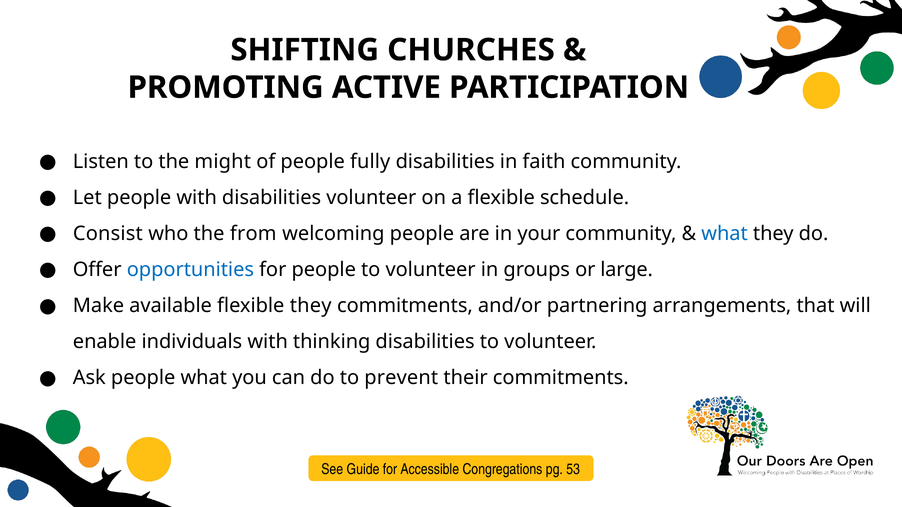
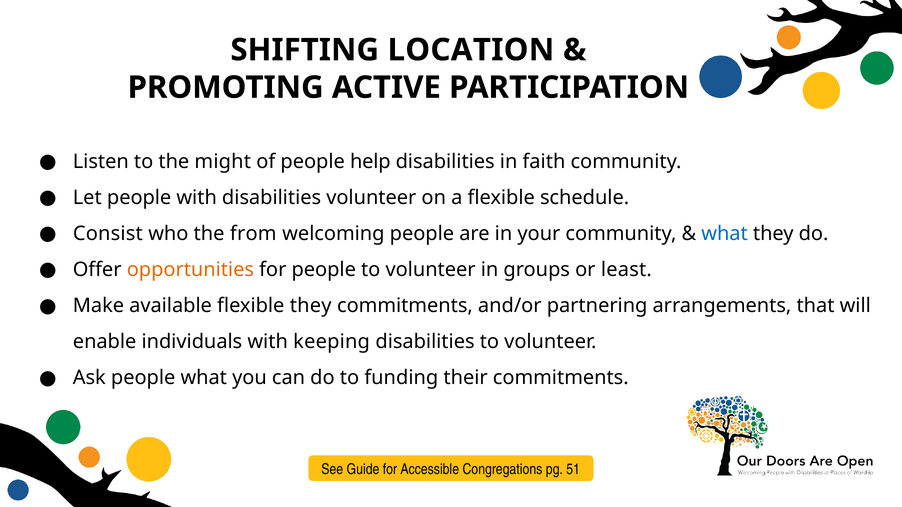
CHURCHES: CHURCHES -> LOCATION (471, 50)
fully: fully -> help (370, 162)
opportunities colour: blue -> orange (190, 270)
large: large -> least (626, 270)
thinking: thinking -> keeping (332, 342)
prevent: prevent -> funding (401, 378)
53: 53 -> 51 (573, 470)
